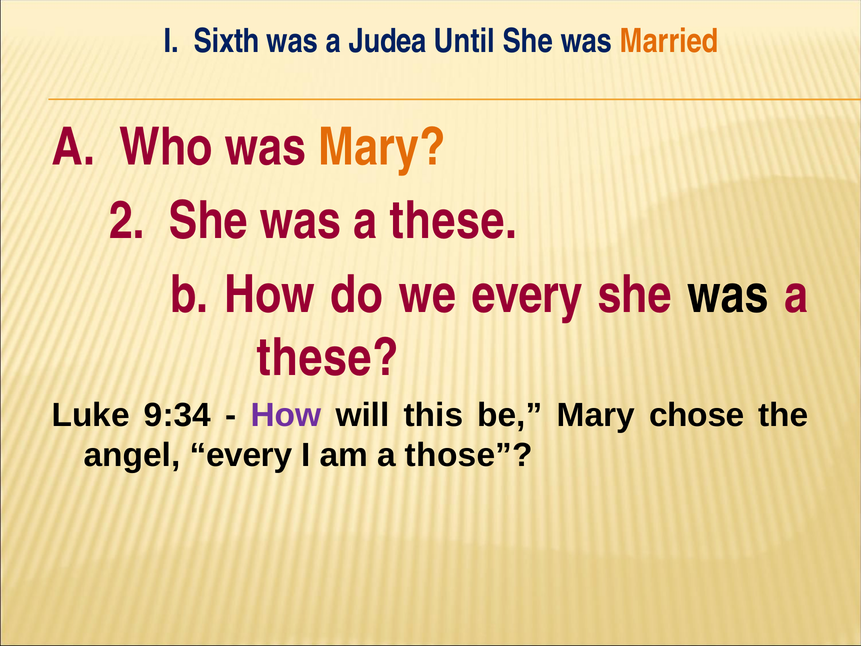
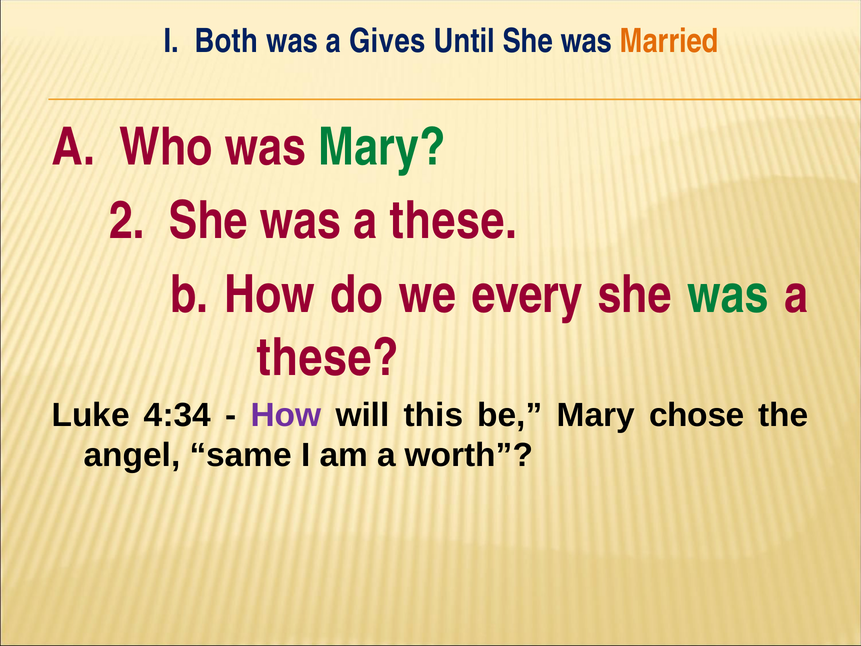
Sixth: Sixth -> Both (226, 41)
Judea: Judea -> Gives (387, 41)
Mary colour: orange -> green (382, 147)
was colour: black -> green (728, 295)
9:34: 9:34 -> 4:34 (177, 415)
angel every: every -> same (241, 455)
those: those -> worth (469, 455)
